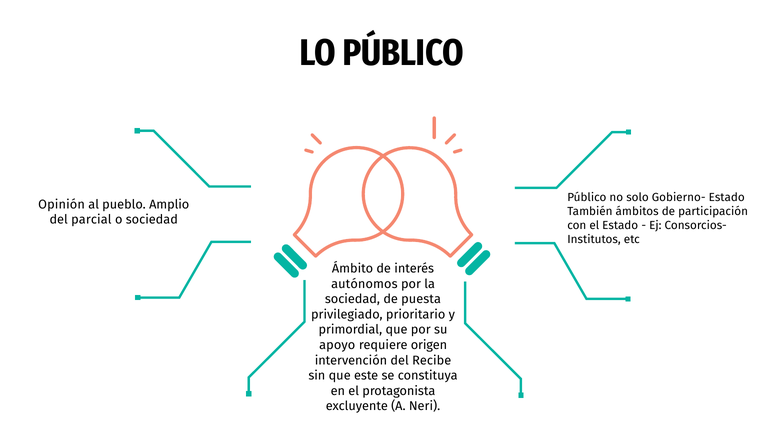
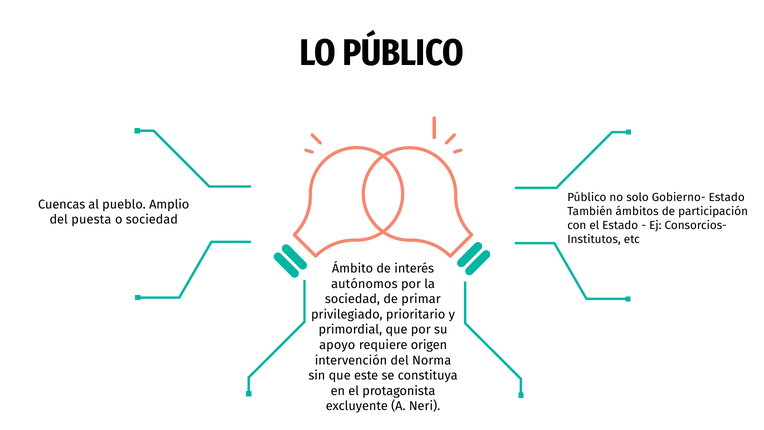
Opinión: Opinión -> Cuencas (62, 204)
parcial: parcial -> puesta (91, 220)
puesta: puesta -> primar (421, 299)
Recibe: Recibe -> Norma (432, 360)
